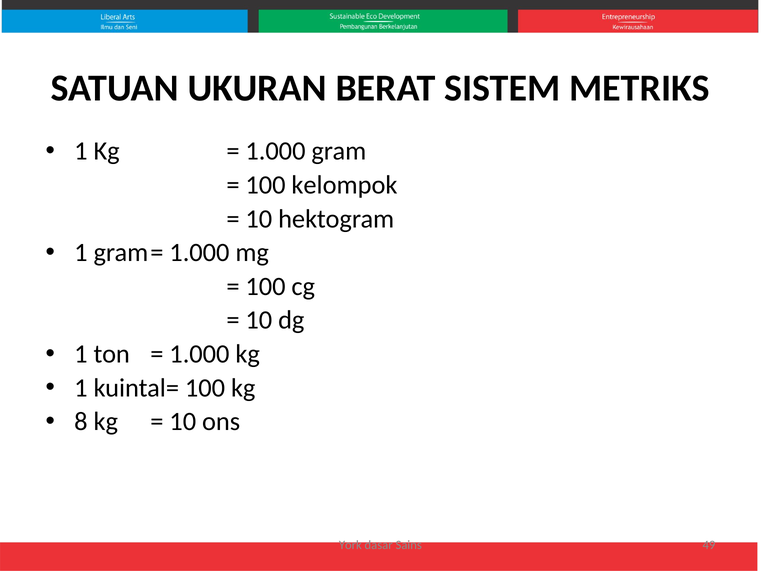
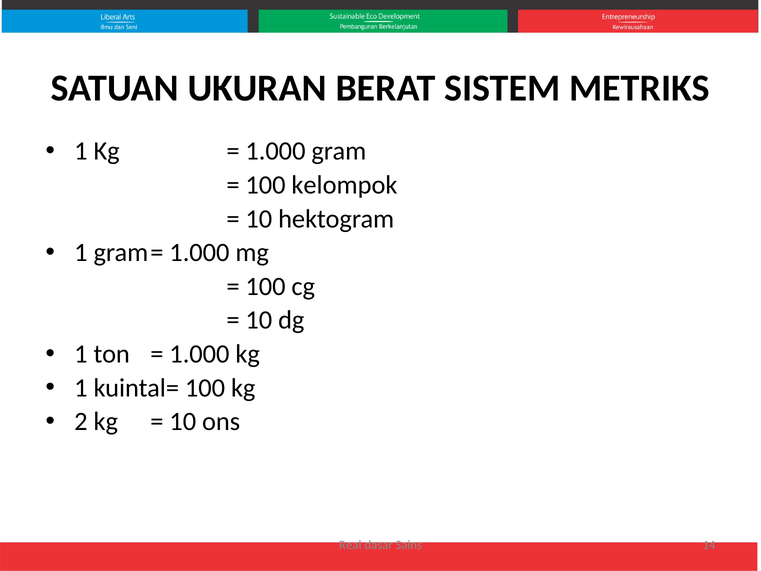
8: 8 -> 2 (81, 421)
York: York -> Real (350, 545)
49: 49 -> 14 (709, 545)
